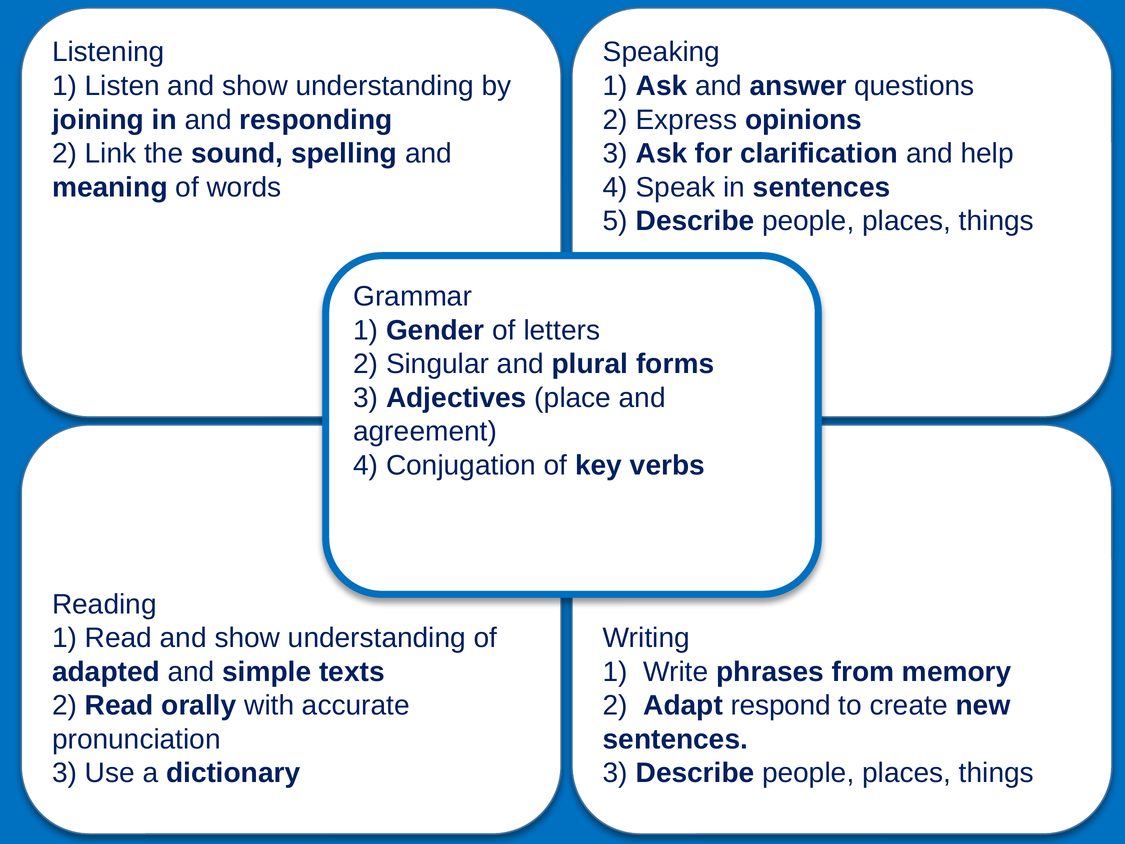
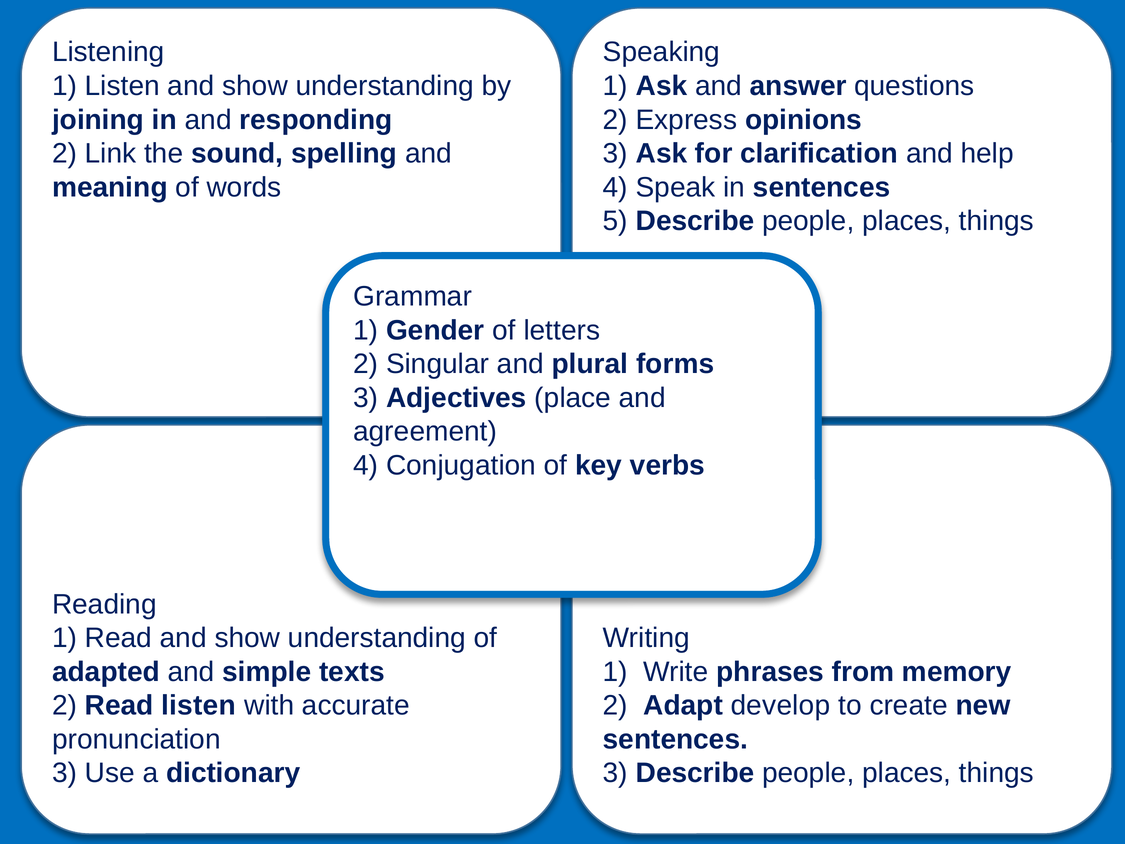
Read orally: orally -> listen (199, 705)
respond: respond -> develop (781, 705)
